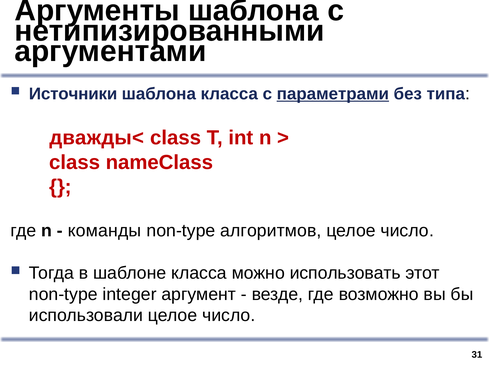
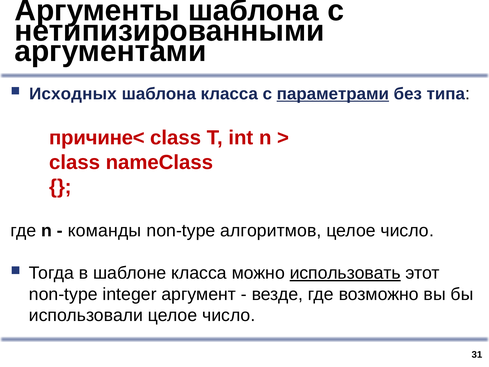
Источники: Источники -> Исходных (73, 94)
дважды<: дважды< -> причине< (97, 138)
использовать underline: none -> present (345, 273)
